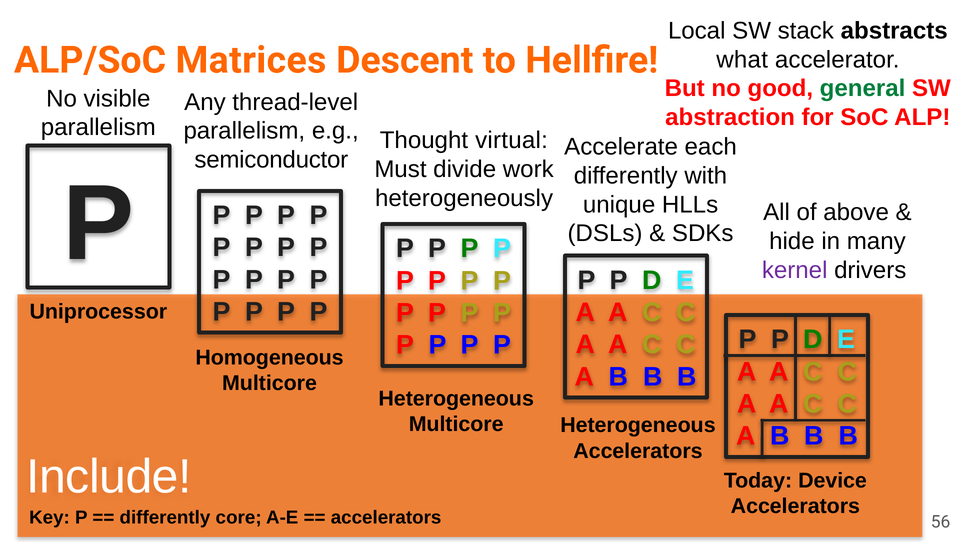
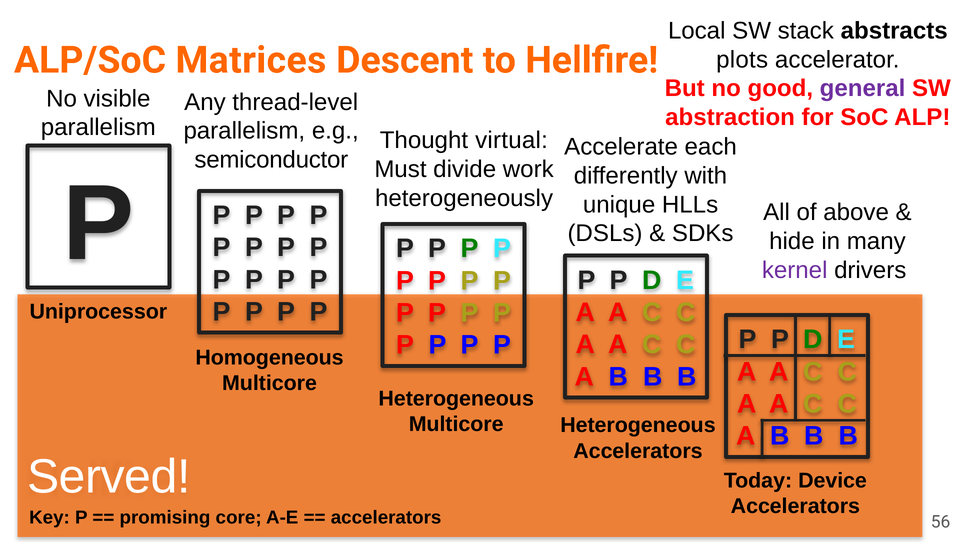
what: what -> plots (742, 60)
general colour: green -> purple (863, 89)
Include: Include -> Served (109, 477)
differently: differently -> promising (165, 518)
